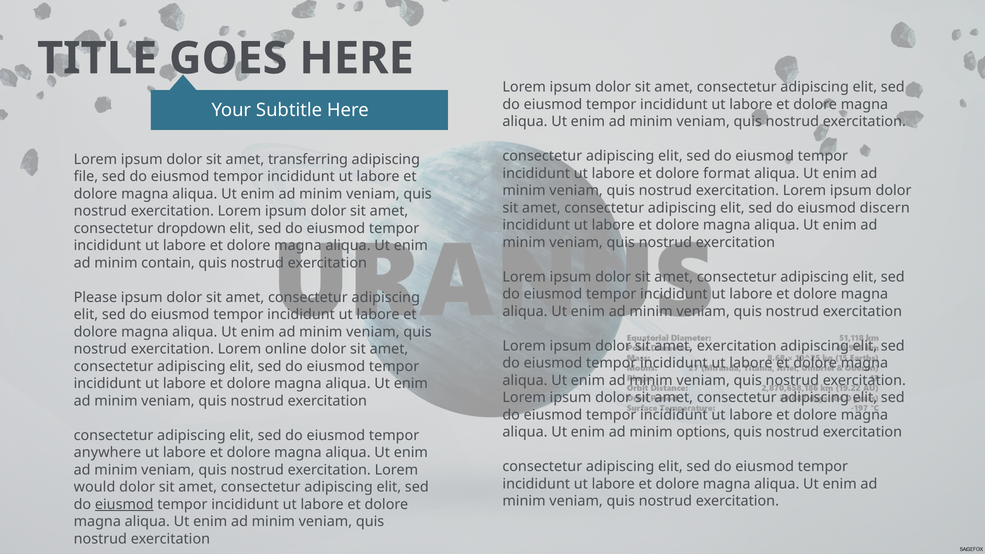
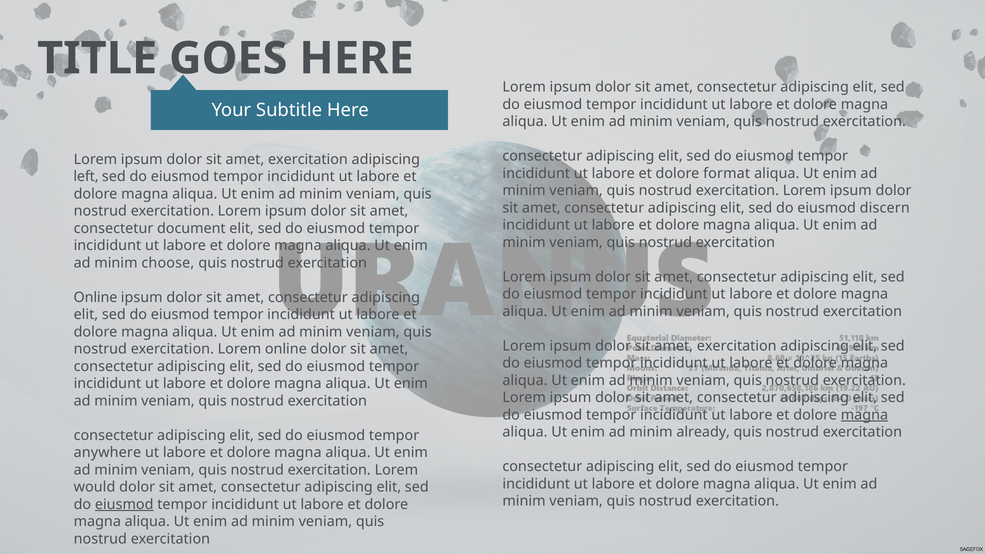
transferring: transferring -> exercitation (308, 159)
file: file -> left (86, 177)
dropdown: dropdown -> document (191, 228)
contain: contain -> choose (168, 263)
Please: Please -> Online (95, 297)
magna underline: none -> present (864, 415)
options: options -> already (703, 432)
